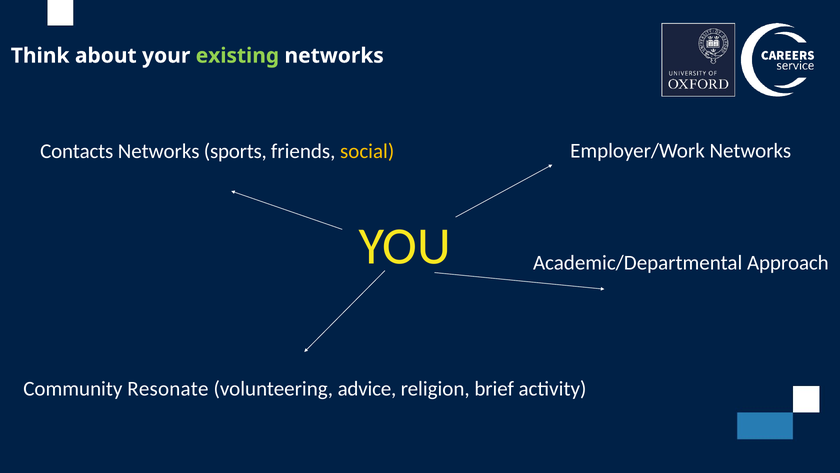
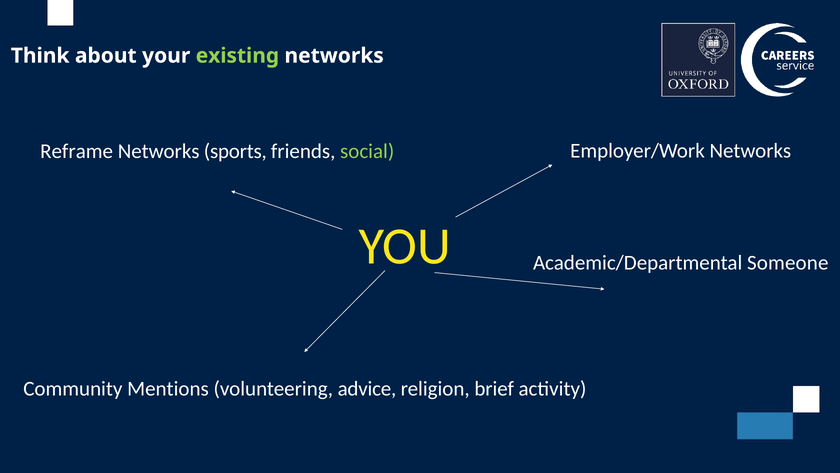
Contacts: Contacts -> Reframe (77, 151)
social colour: yellow -> light green (367, 151)
Approach: Approach -> Someone (788, 263)
Resonate: Resonate -> Mentions (168, 388)
